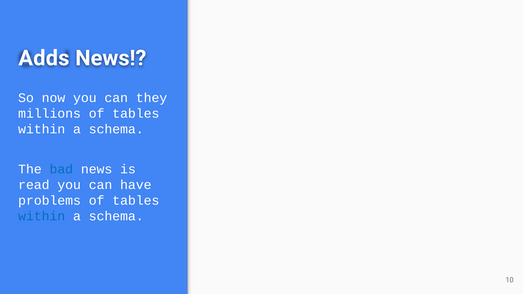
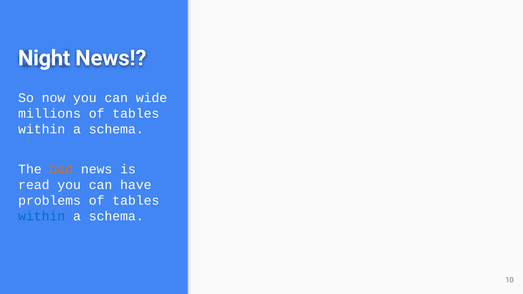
Adds: Adds -> Night (44, 58)
they: they -> wide (152, 98)
bad colour: blue -> orange (61, 169)
